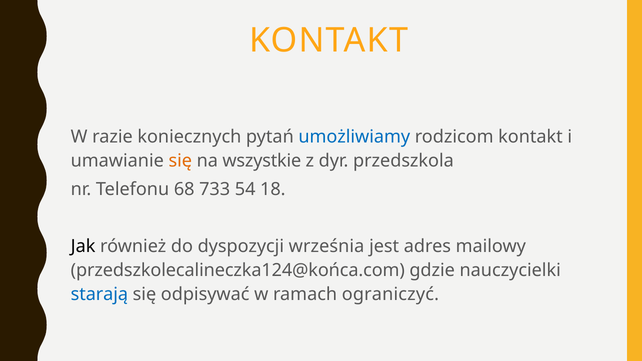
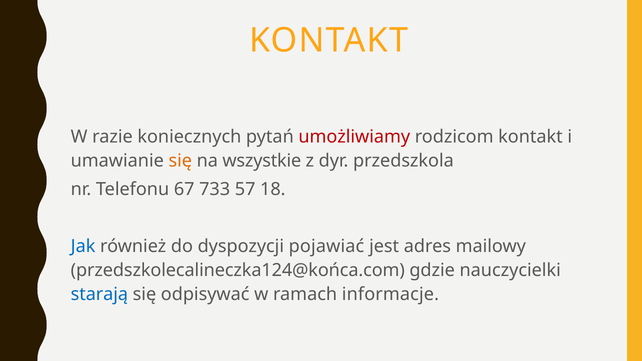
umożliwiamy colour: blue -> red (354, 137)
68: 68 -> 67 (184, 189)
54: 54 -> 57 (245, 189)
Jak colour: black -> blue (83, 246)
września: września -> pojawiać (327, 246)
ograniczyć: ograniczyć -> informacje (390, 294)
